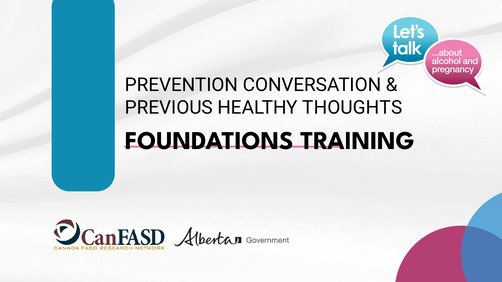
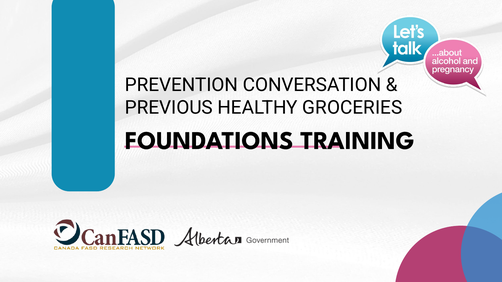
THOUGHTS: THOUGHTS -> GROCERIES (352, 108)
